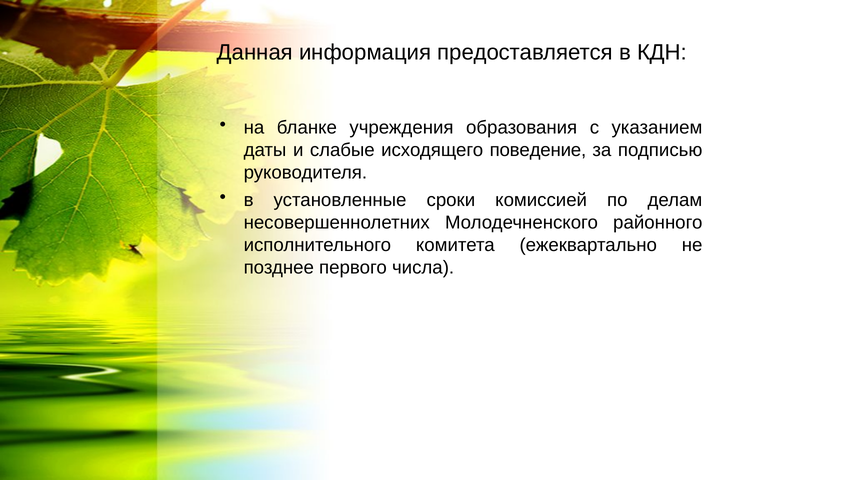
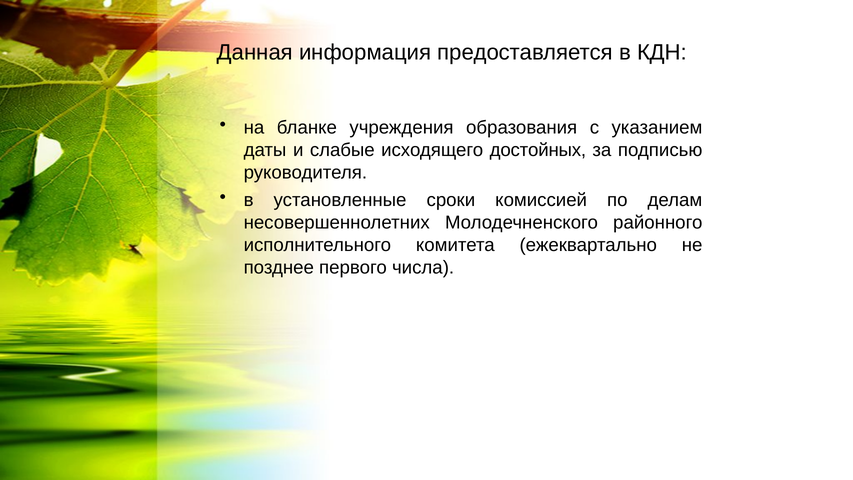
поведение: поведение -> достойных (538, 150)
